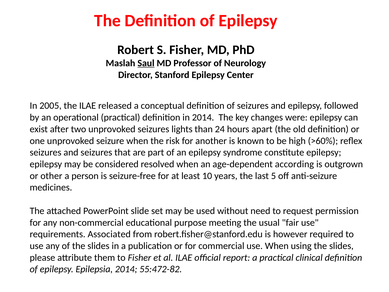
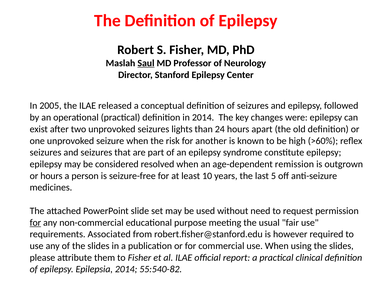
according: according -> remission (294, 164)
or other: other -> hours (51, 176)
for underline: none -> present (35, 222)
55:472-82: 55:472-82 -> 55:540-82 (161, 269)
